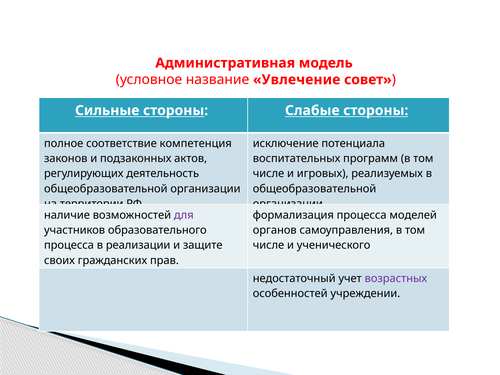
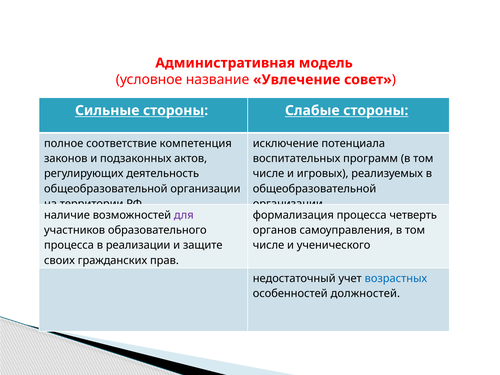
моделей: моделей -> четверть (413, 215)
возрастных colour: purple -> blue (396, 279)
учреждении: учреждении -> должностей (365, 294)
